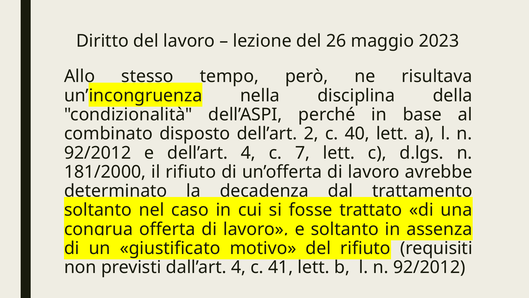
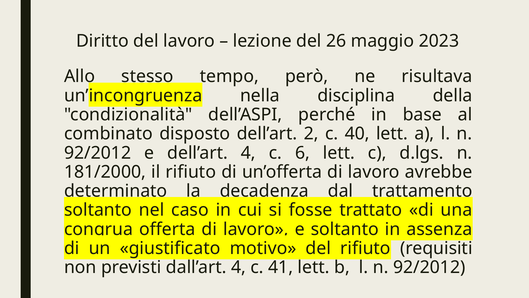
7: 7 -> 6 (302, 153)
